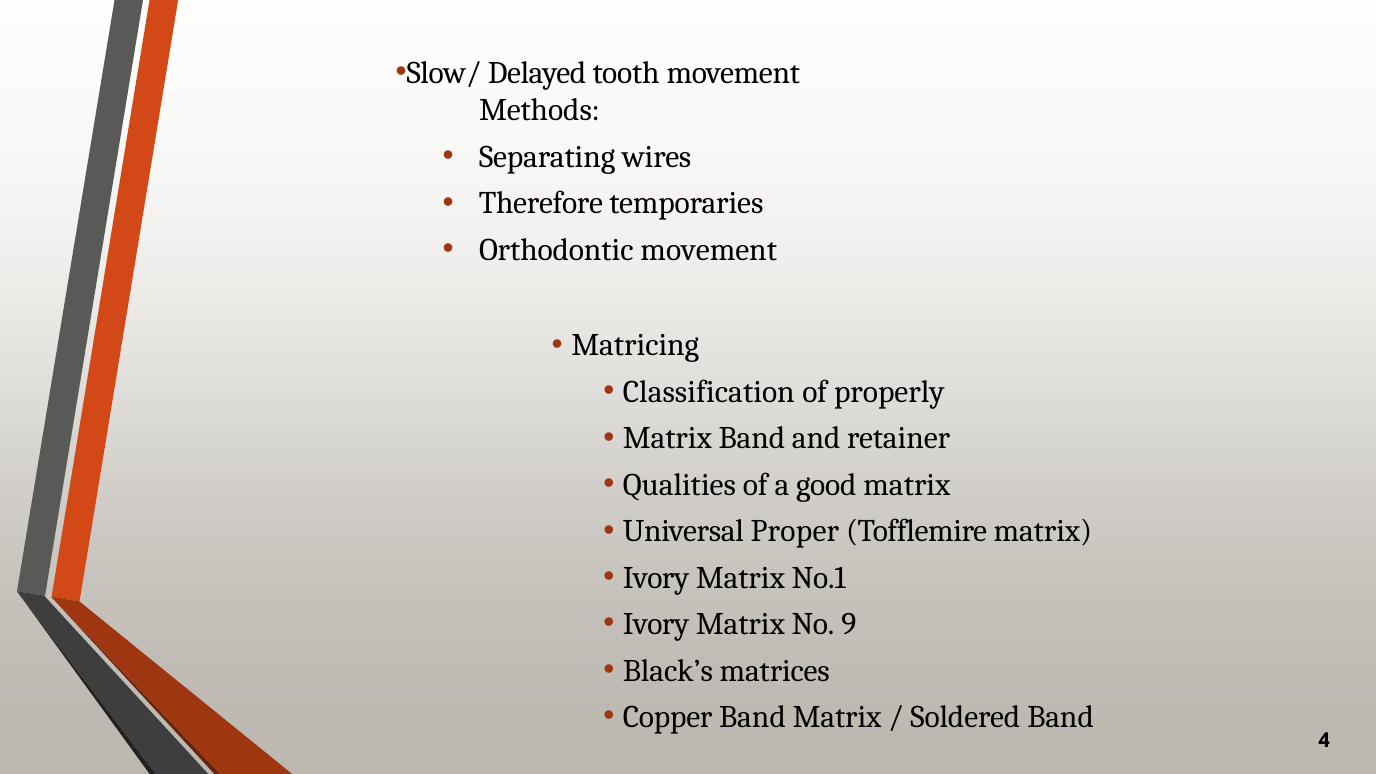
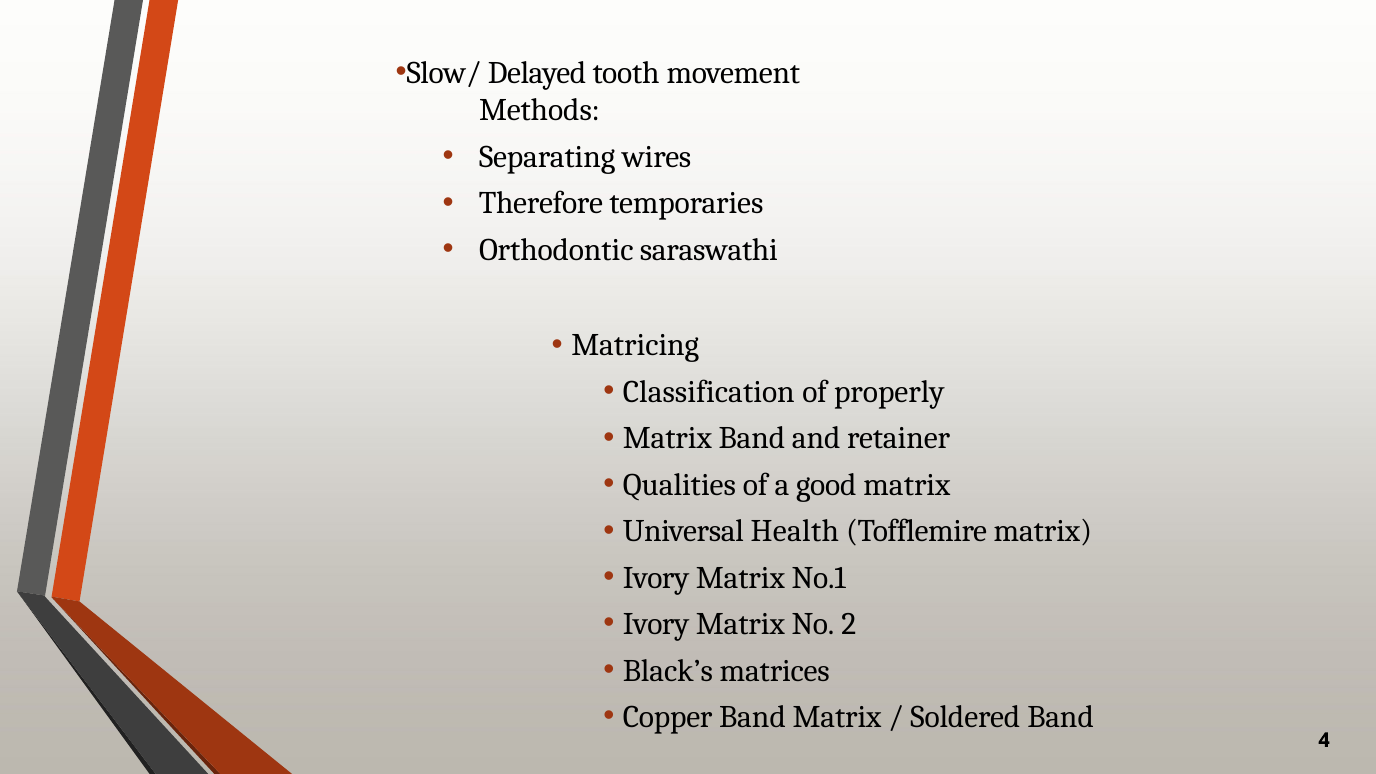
Orthodontic movement: movement -> saraswathi (709, 250)
Proper: Proper -> Health (795, 531)
9: 9 -> 2 (849, 624)
